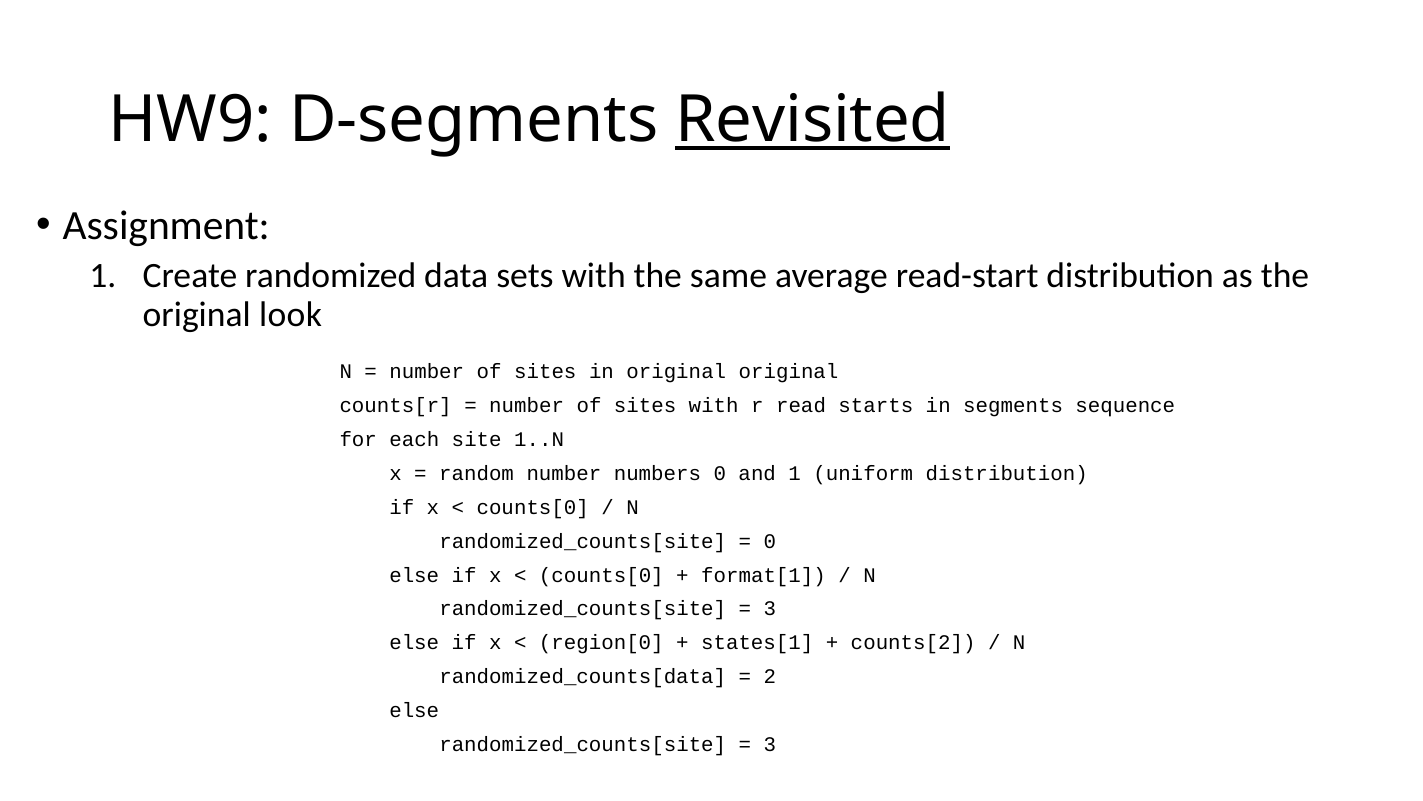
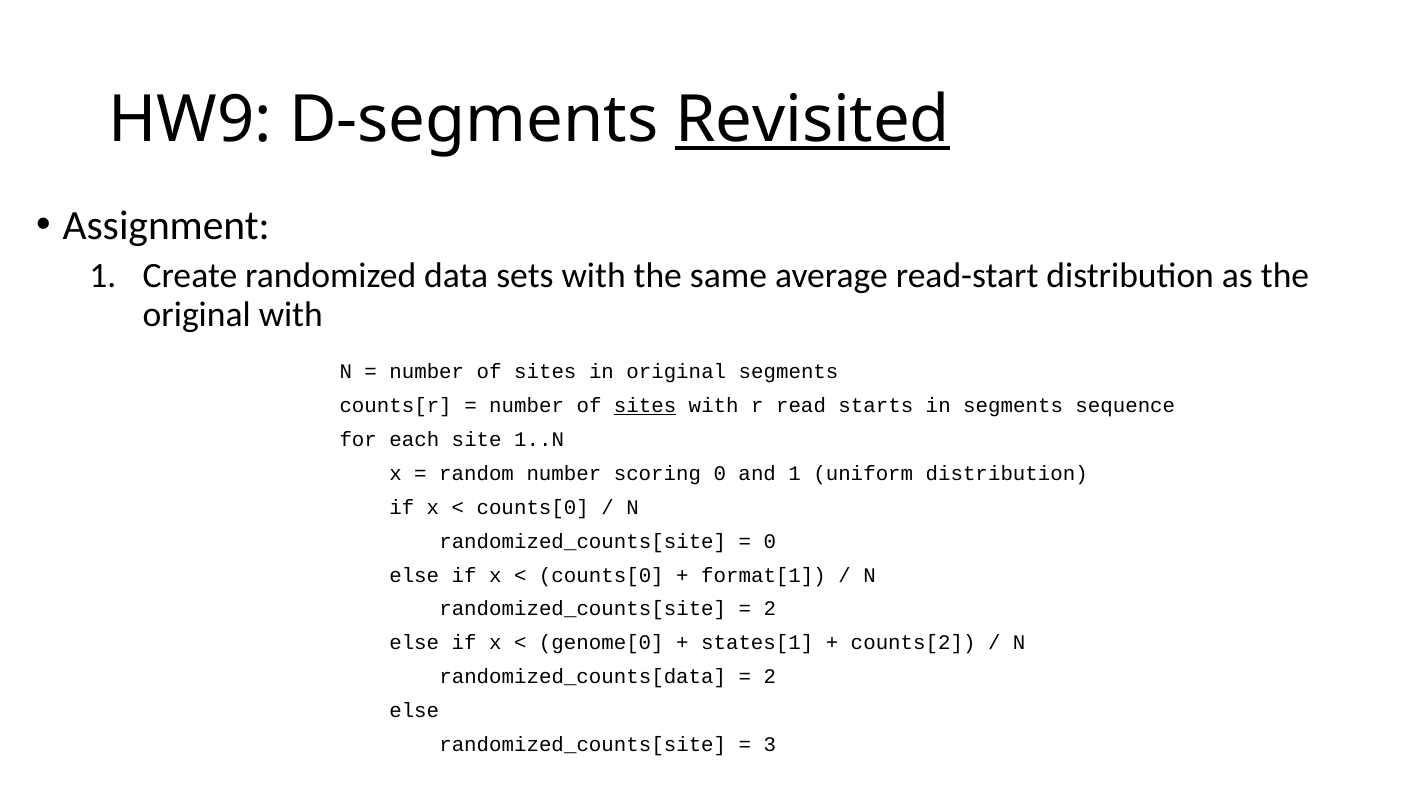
original look: look -> with (291, 314)
original original: original -> segments (789, 372)
sites underline: none -> present (645, 406)
numbers: numbers -> scoring (657, 473)
3: 3 -> 2 (770, 609)
region[0: region[0 -> genome[0 (601, 642)
